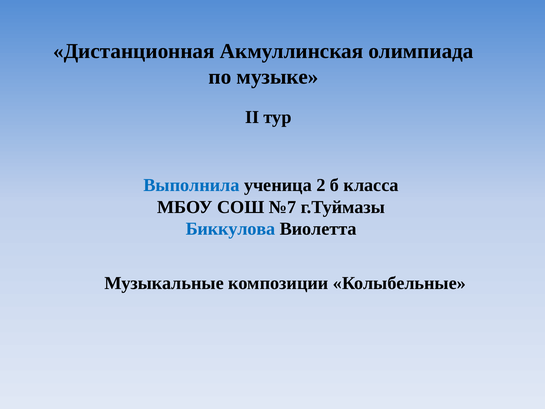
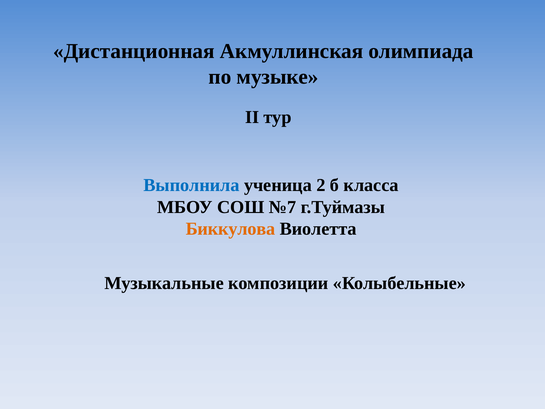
Биккулова colour: blue -> orange (231, 229)
